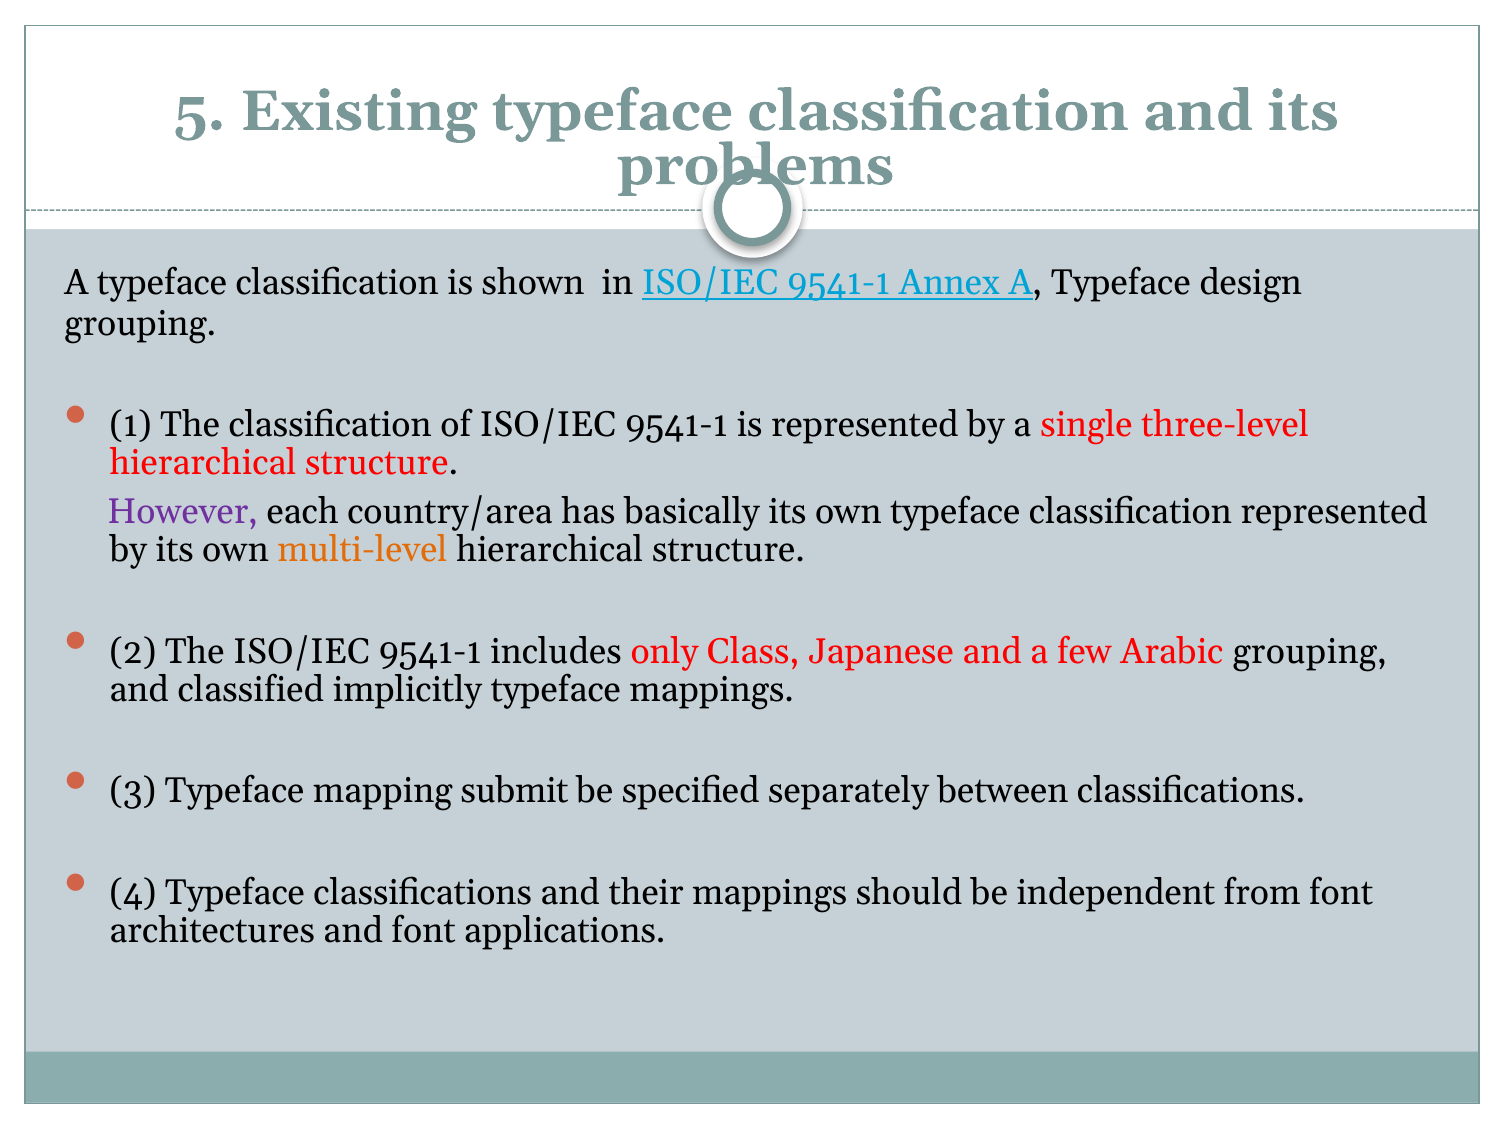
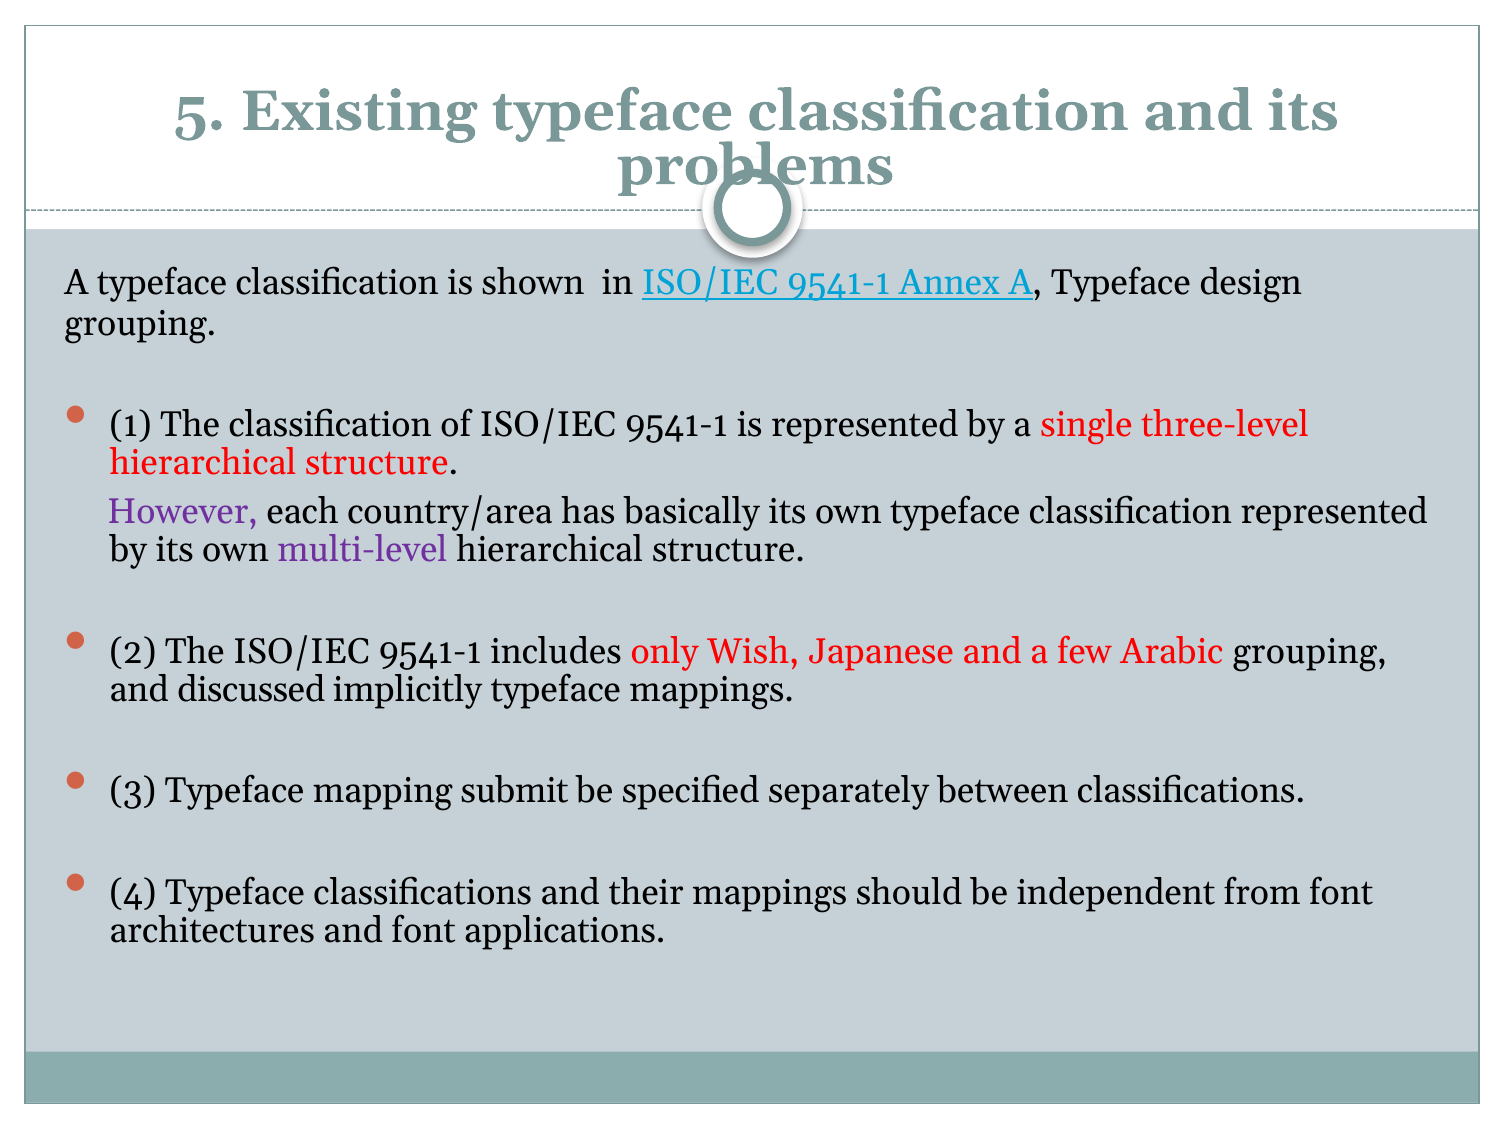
multi-level colour: orange -> purple (362, 550)
Class: Class -> Wish (753, 651)
classified: classified -> discussed (251, 690)
